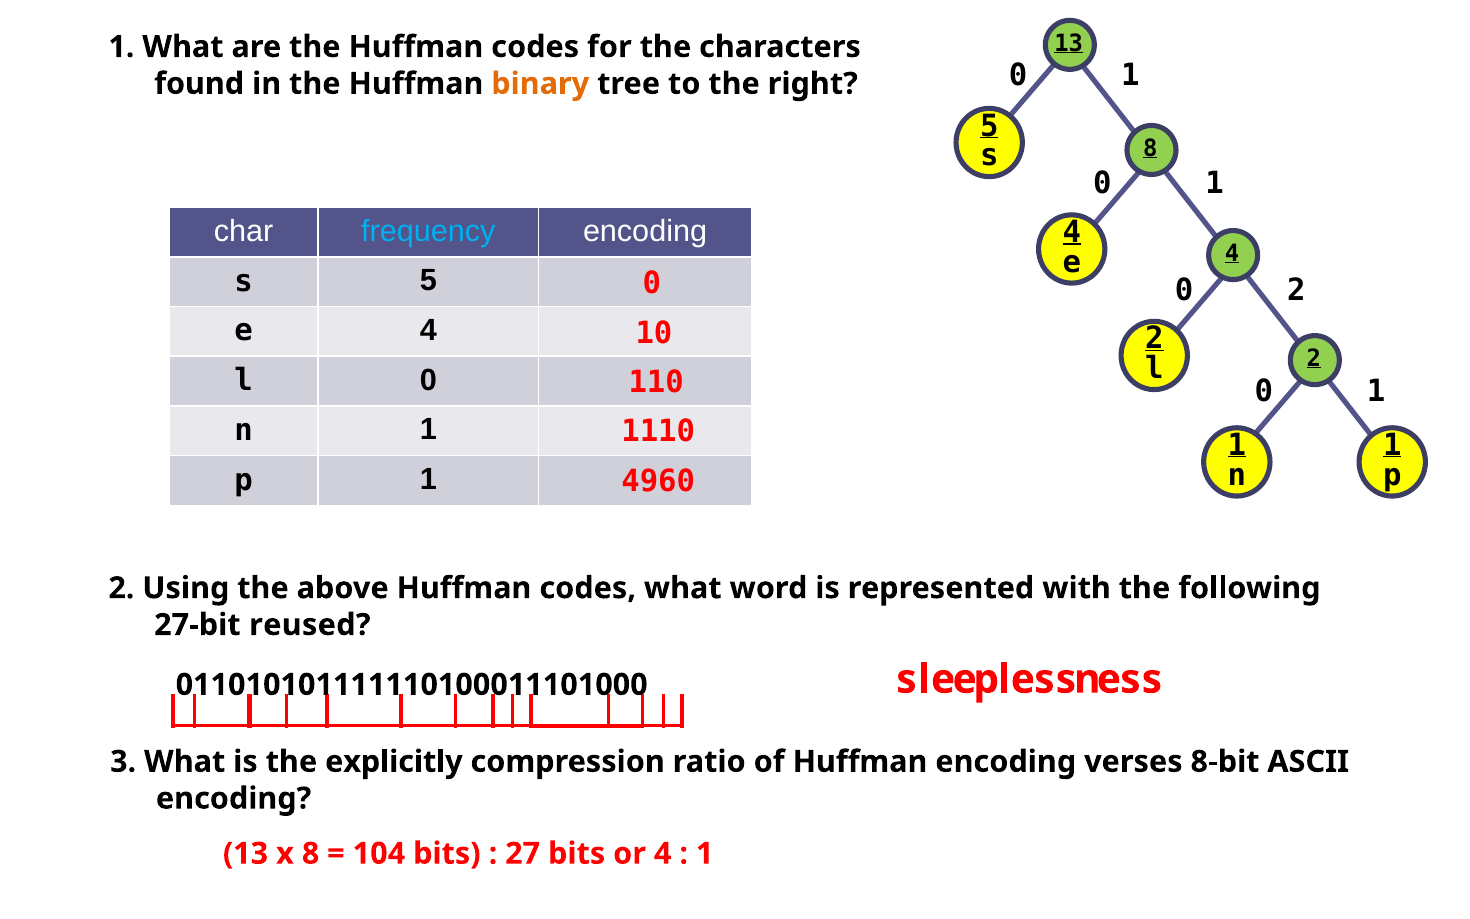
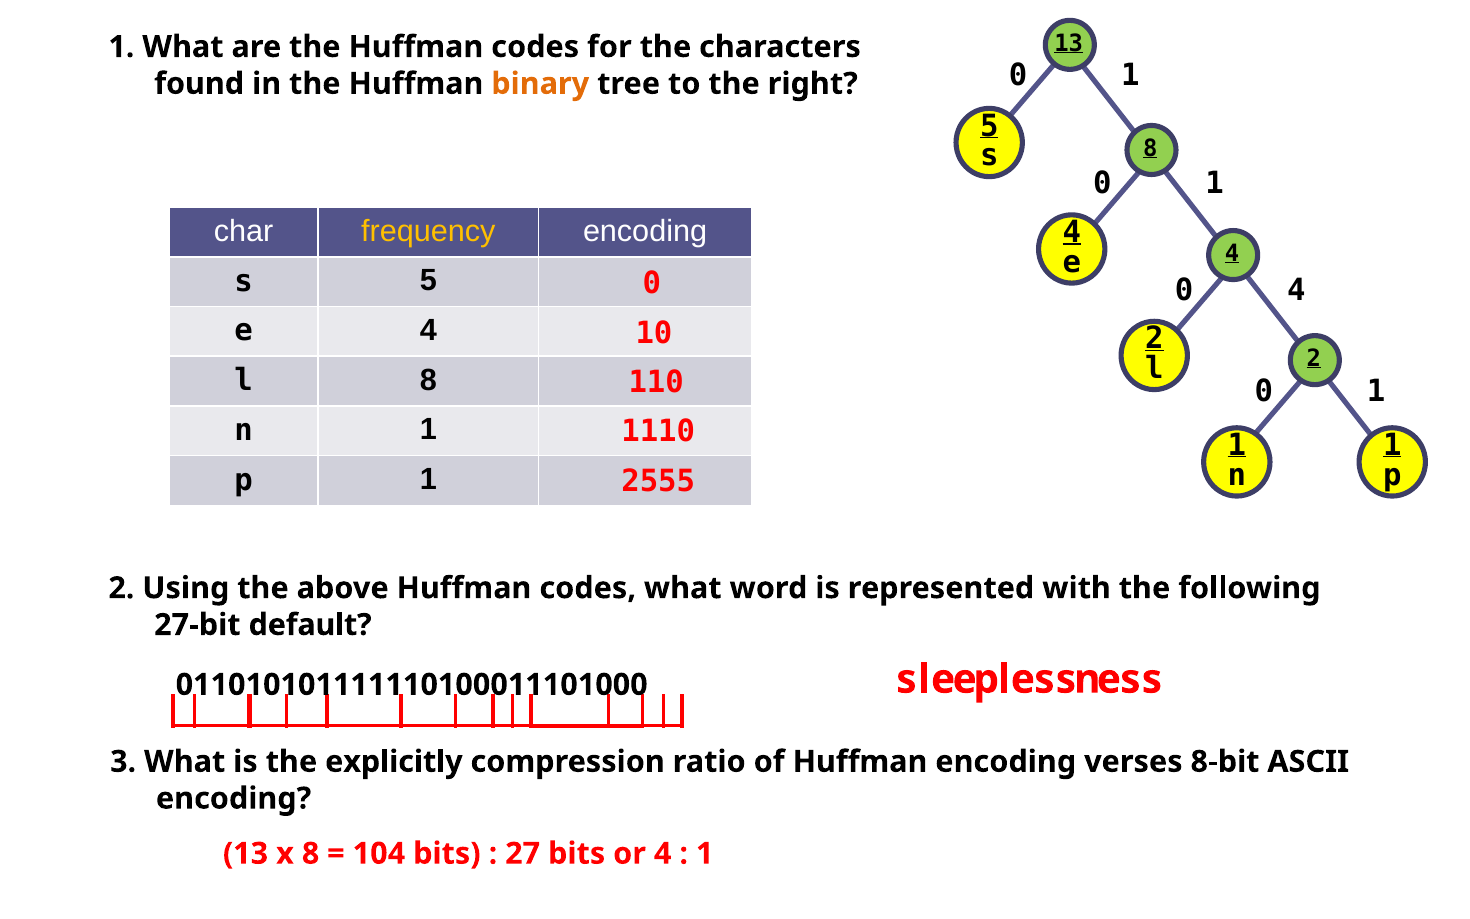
frequency colour: light blue -> yellow (428, 231)
0 2: 2 -> 4 (1296, 290)
l 0: 0 -> 8 (428, 380)
4960: 4960 -> 2555 (658, 481)
reused: reused -> default (310, 625)
